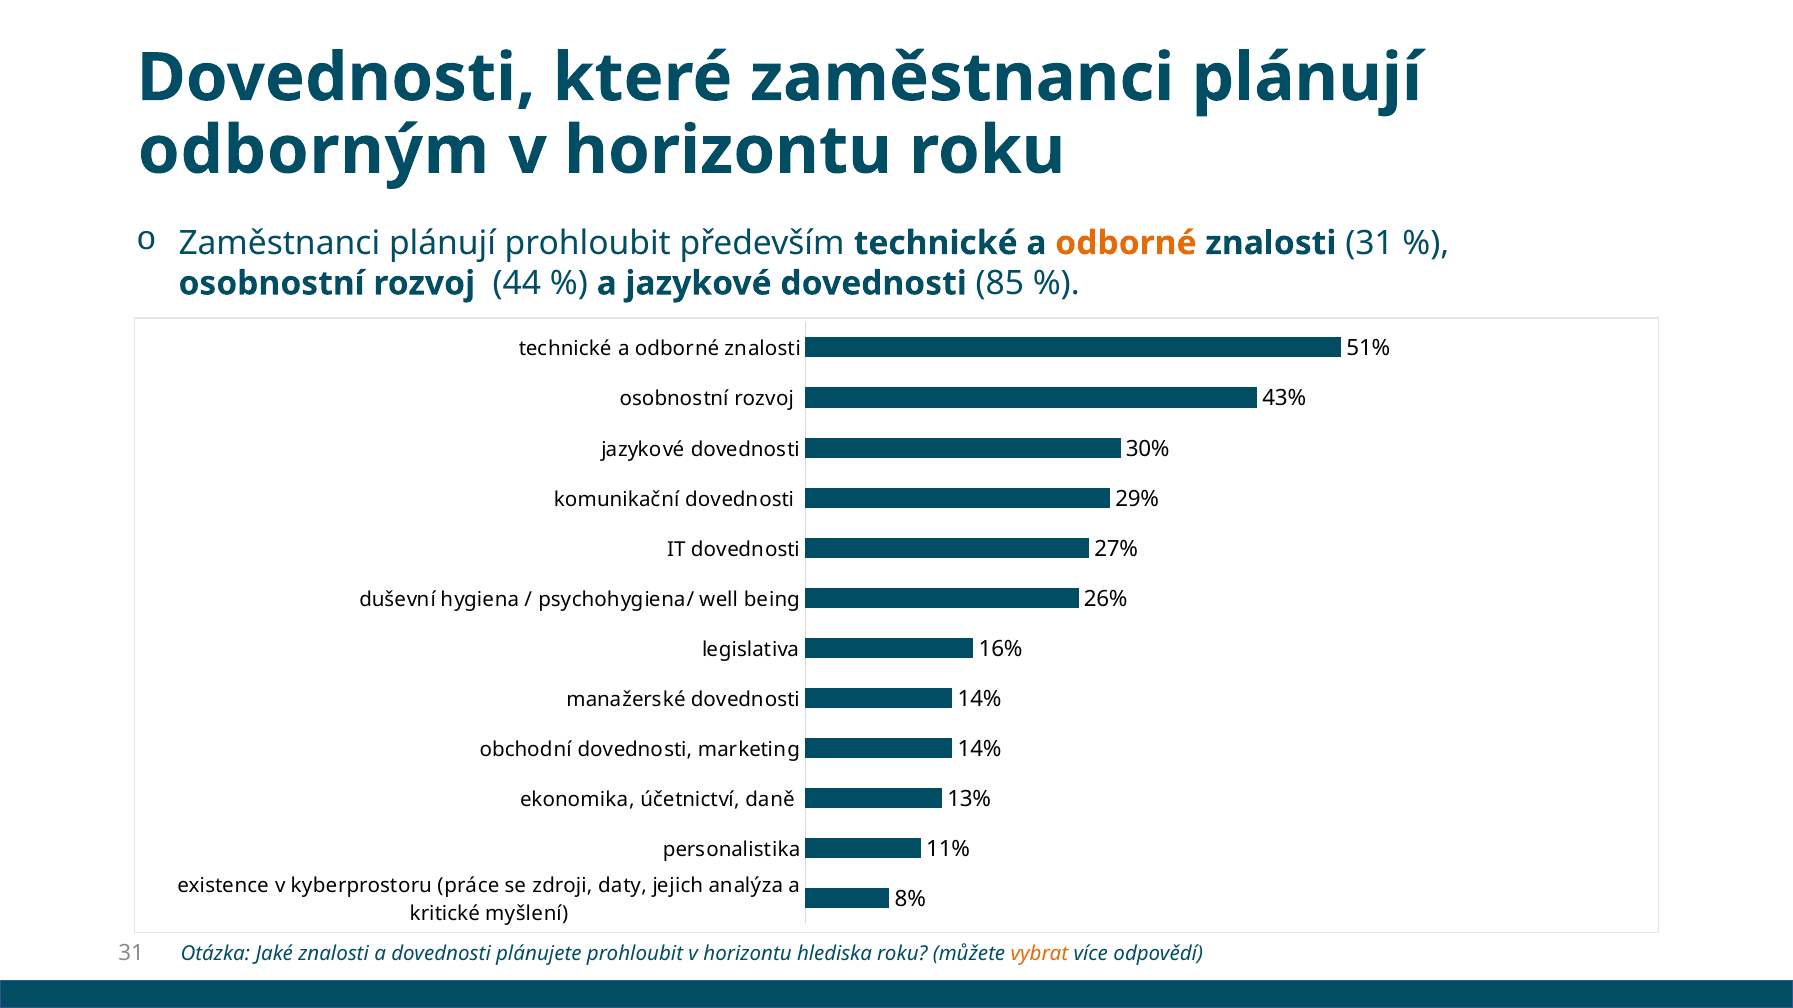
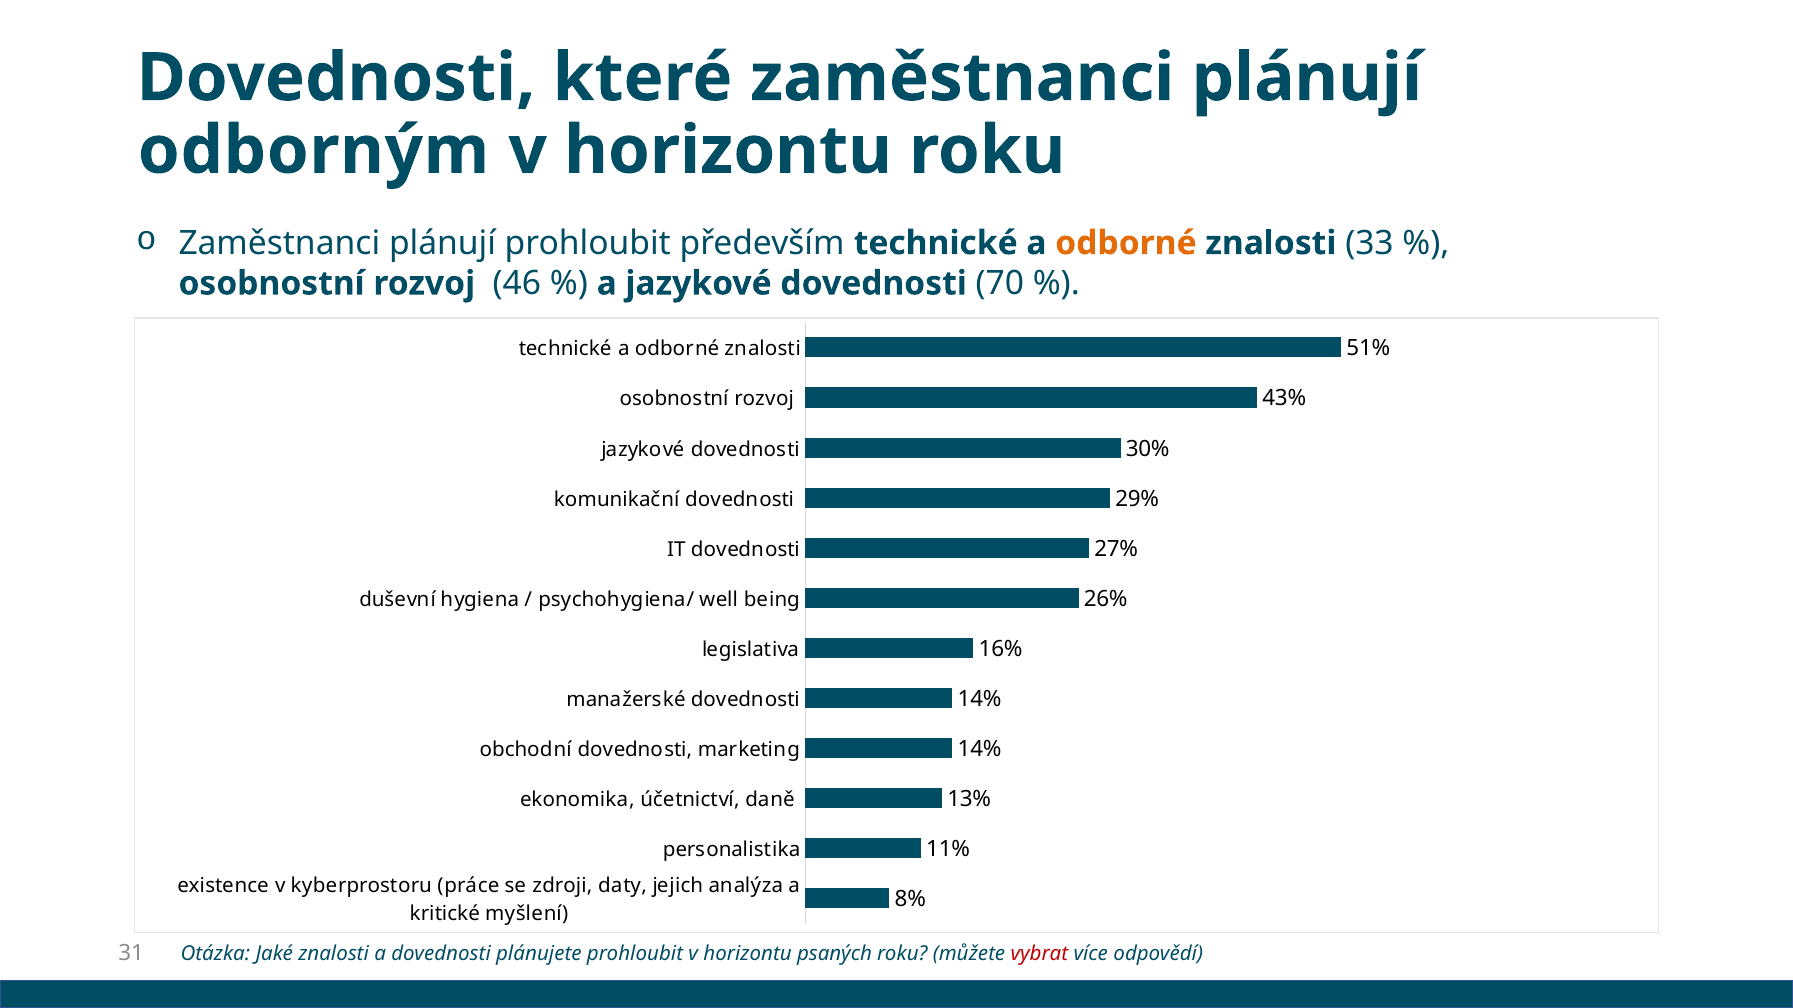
znalosti 31: 31 -> 33 (1370, 243)
44: 44 -> 46 (517, 284)
85: 85 -> 70 (1000, 284)
hlediska: hlediska -> psaných (835, 955)
vybrat colour: orange -> red (1039, 955)
